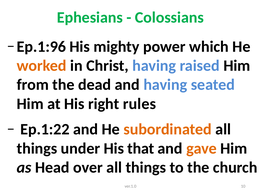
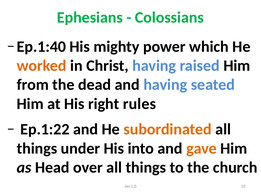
Ep.1:96: Ep.1:96 -> Ep.1:40 (41, 47)
that: that -> into (141, 149)
